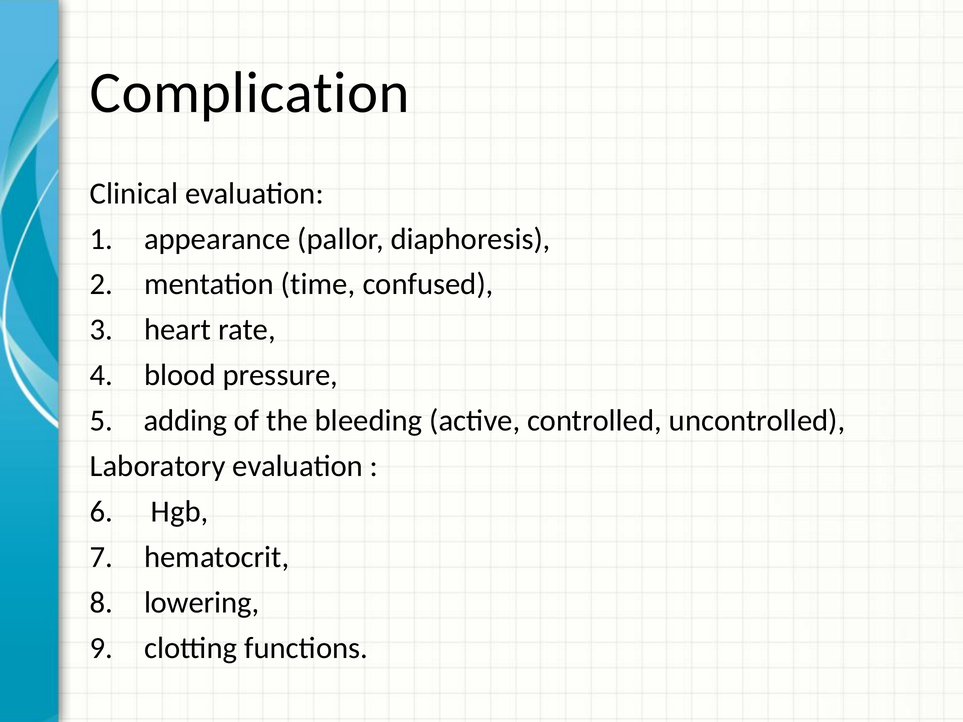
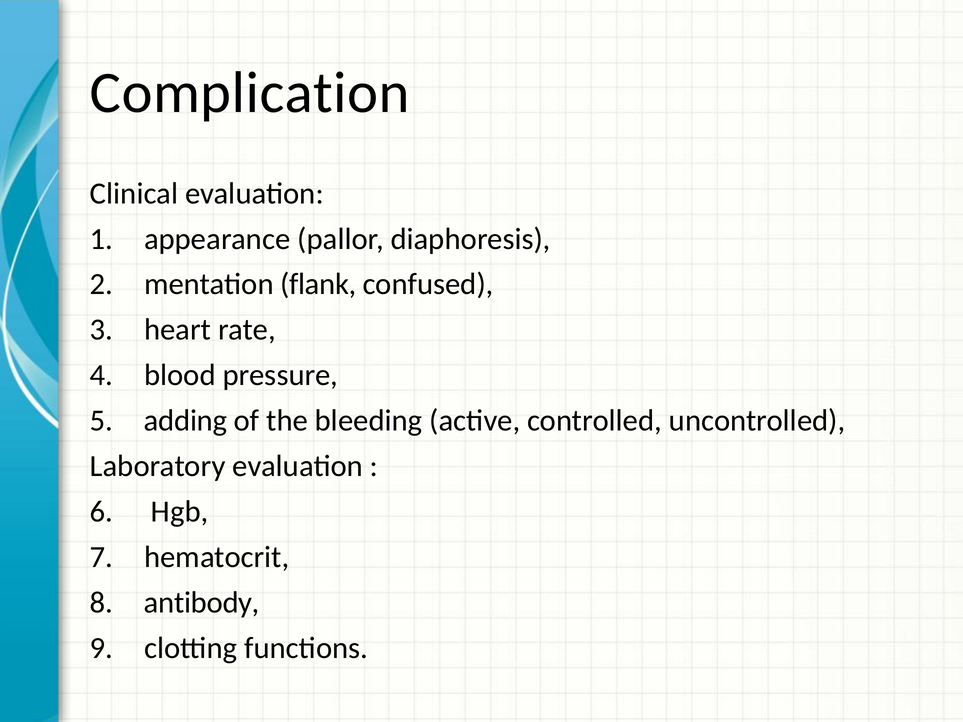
time: time -> flank (318, 284)
lowering: lowering -> antibody (202, 603)
